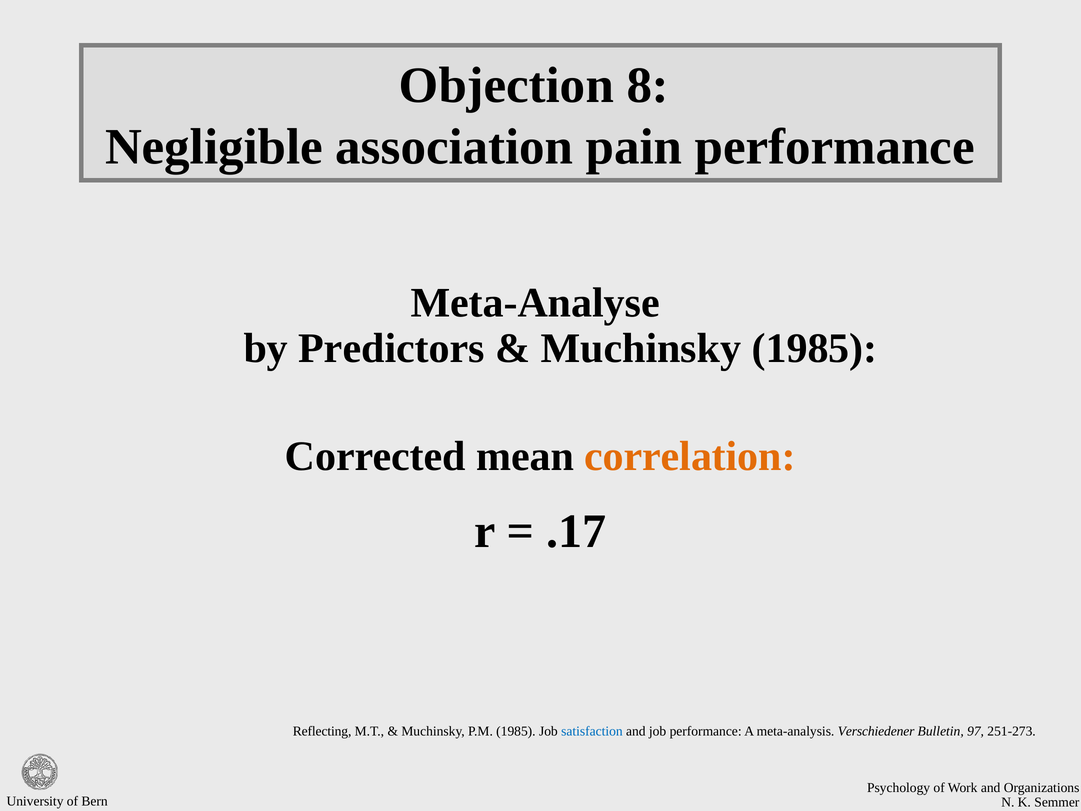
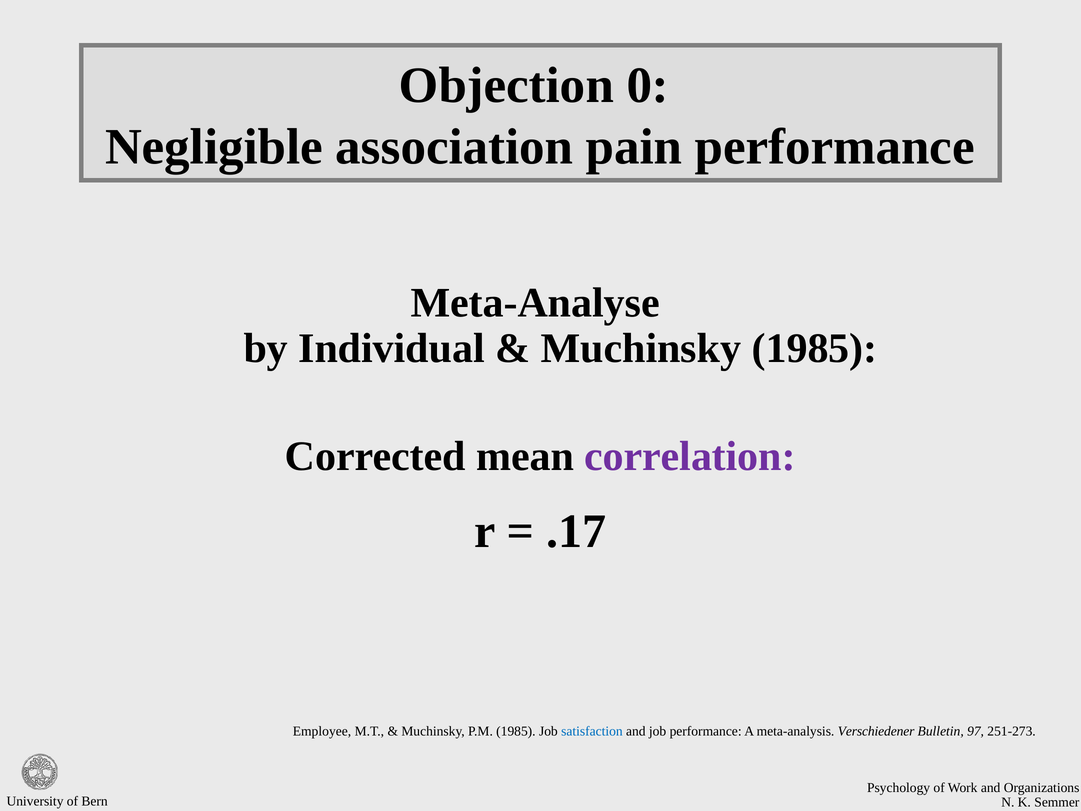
8: 8 -> 0 (648, 86)
Predictors: Predictors -> Individual (392, 348)
correlation colour: orange -> purple (690, 456)
Reflecting: Reflecting -> Employee (322, 731)
